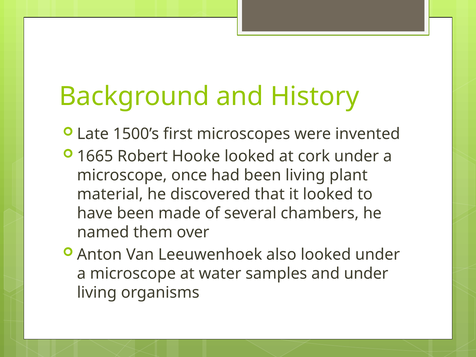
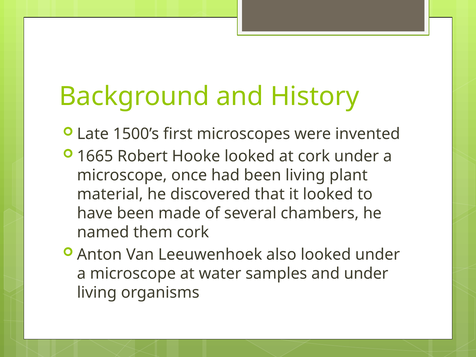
them over: over -> cork (193, 232)
